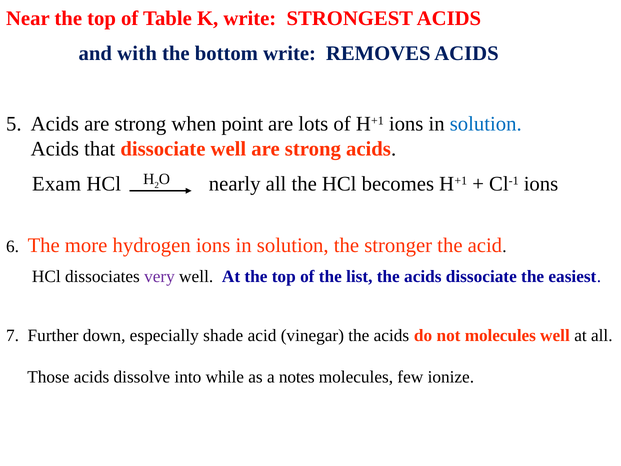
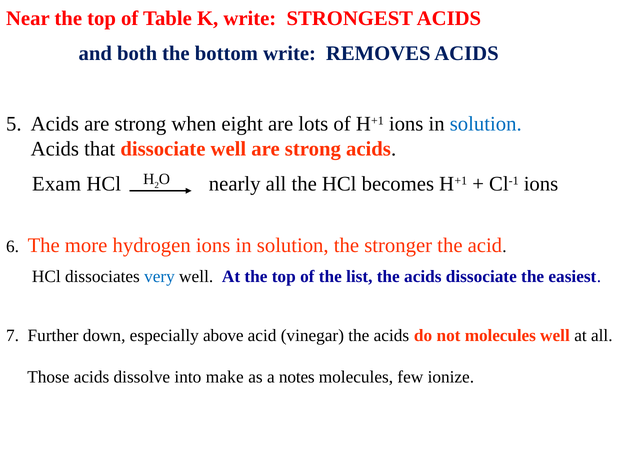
with: with -> both (137, 53)
point: point -> eight (242, 124)
very colour: purple -> blue (159, 277)
shade: shade -> above (223, 335)
while: while -> make (225, 377)
